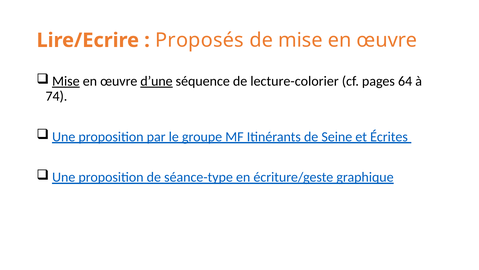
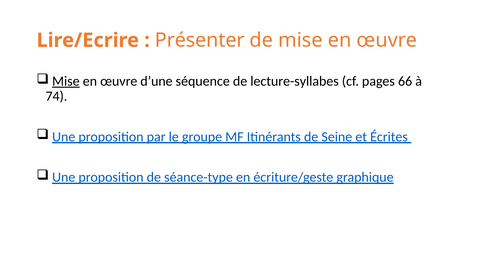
Proposés: Proposés -> Présenter (200, 40)
d’une underline: present -> none (156, 81)
lecture-colorier: lecture-colorier -> lecture-syllabes (295, 81)
64: 64 -> 66 (405, 81)
